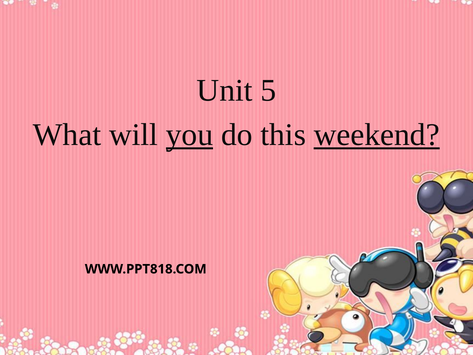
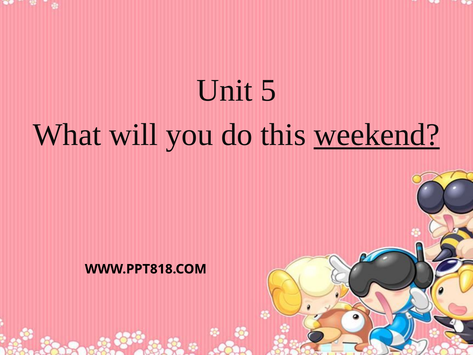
you underline: present -> none (190, 135)
